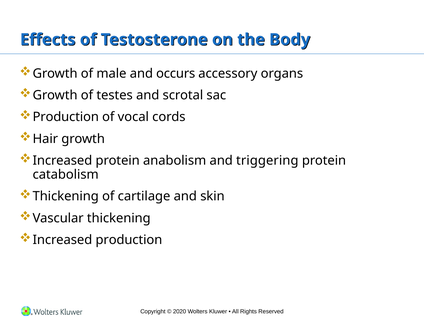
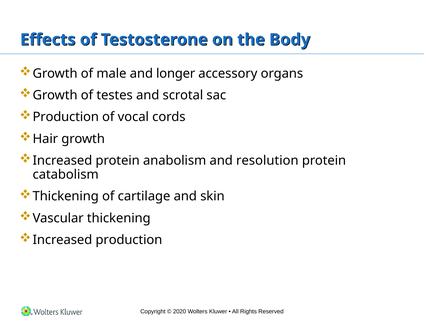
occurs: occurs -> longer (176, 73)
triggering: triggering -> resolution (267, 161)
